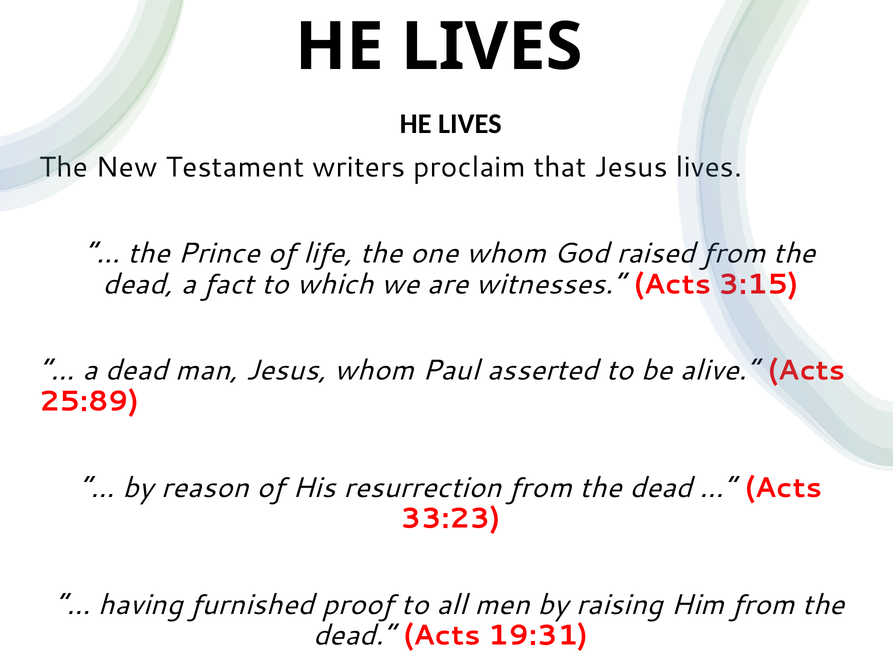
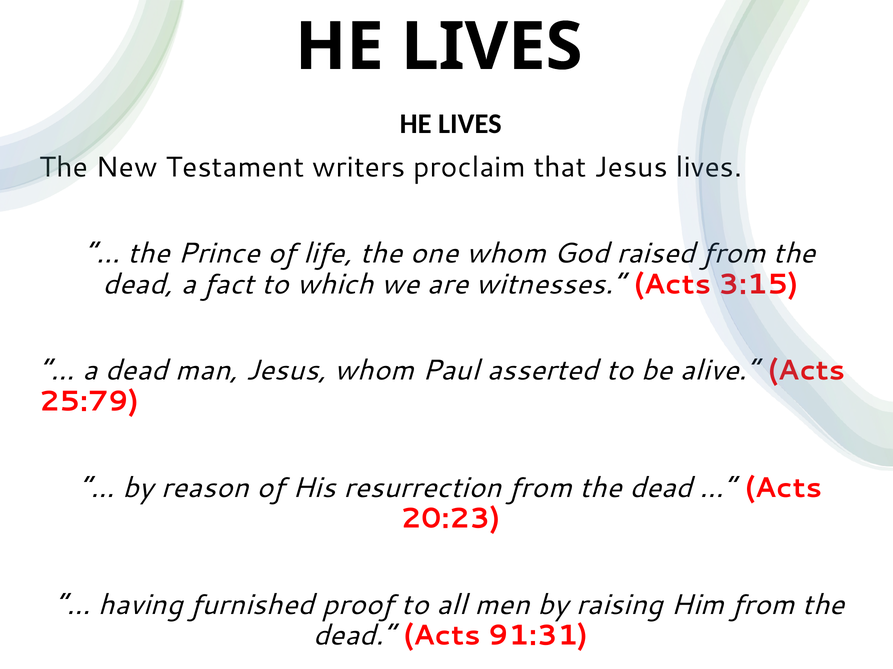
25:89: 25:89 -> 25:79 (89, 402)
33:23: 33:23 -> 20:23 (451, 519)
19:31: 19:31 -> 91:31 (538, 636)
